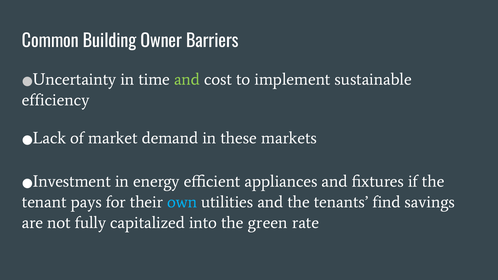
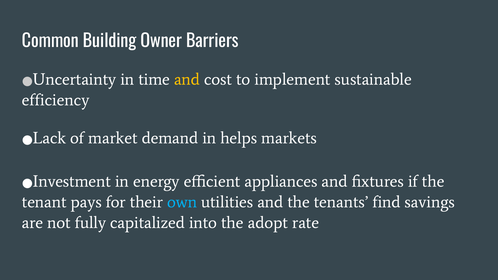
and colour: light green -> yellow (187, 80)
these: these -> helps (239, 138)
green: green -> adopt (268, 223)
